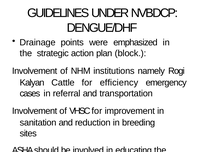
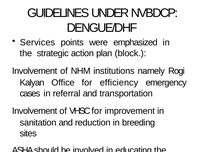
Drainage: Drainage -> Services (38, 43)
Cattle: Cattle -> Office (63, 83)
